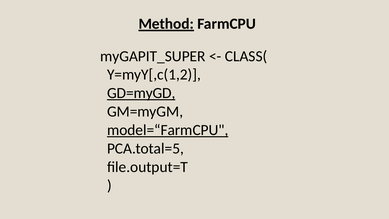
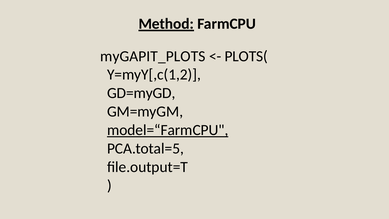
myGAPIT_SUPER: myGAPIT_SUPER -> myGAPIT_PLOTS (153, 56)
CLASS(: CLASS( -> PLOTS( (246, 56)
GD=myGD underline: present -> none (141, 93)
